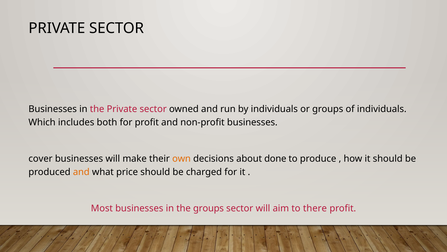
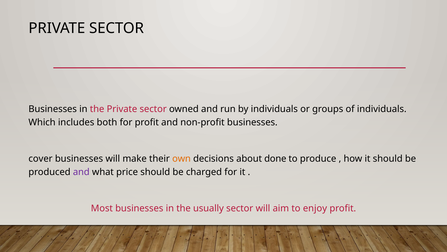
and colour: orange -> purple (81, 172)
the groups: groups -> usually (208, 208)
there: there -> enjoy (315, 208)
